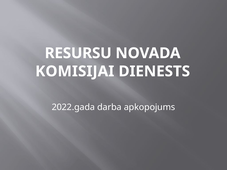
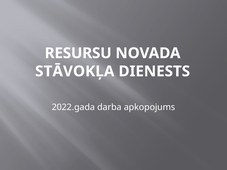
KOMISIJAI: KOMISIJAI -> STĀVOKĻA (75, 71)
